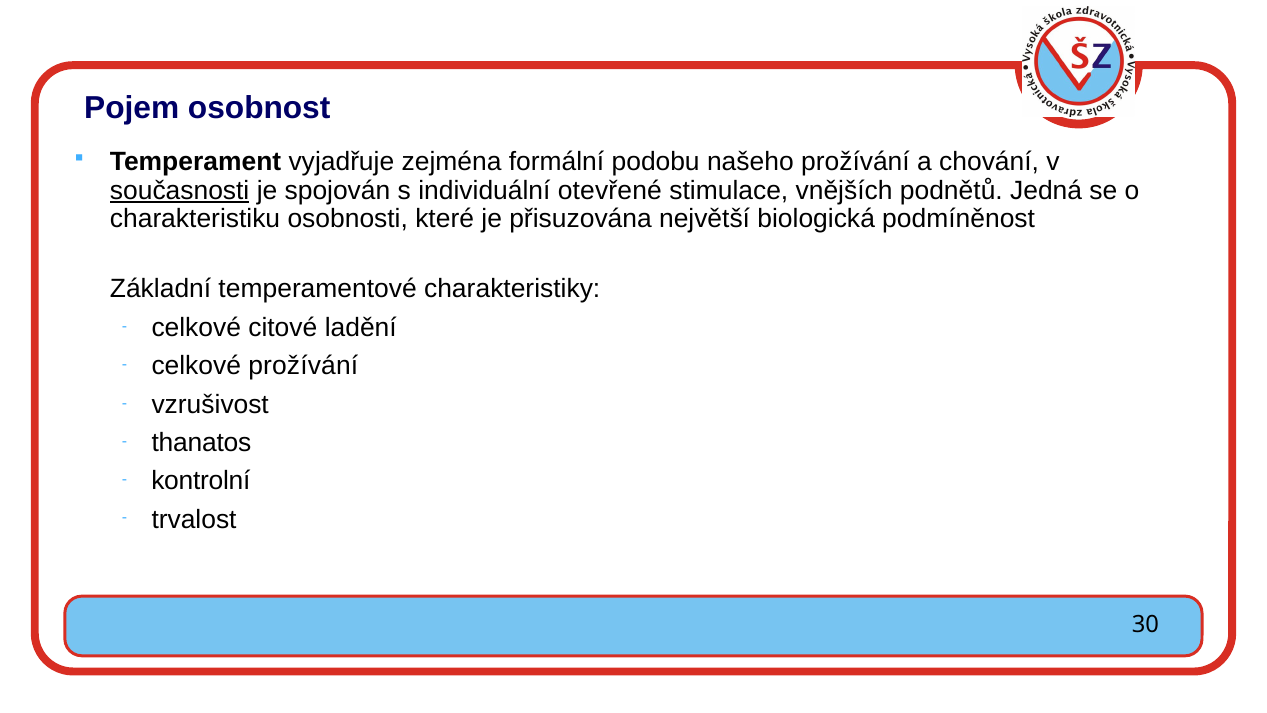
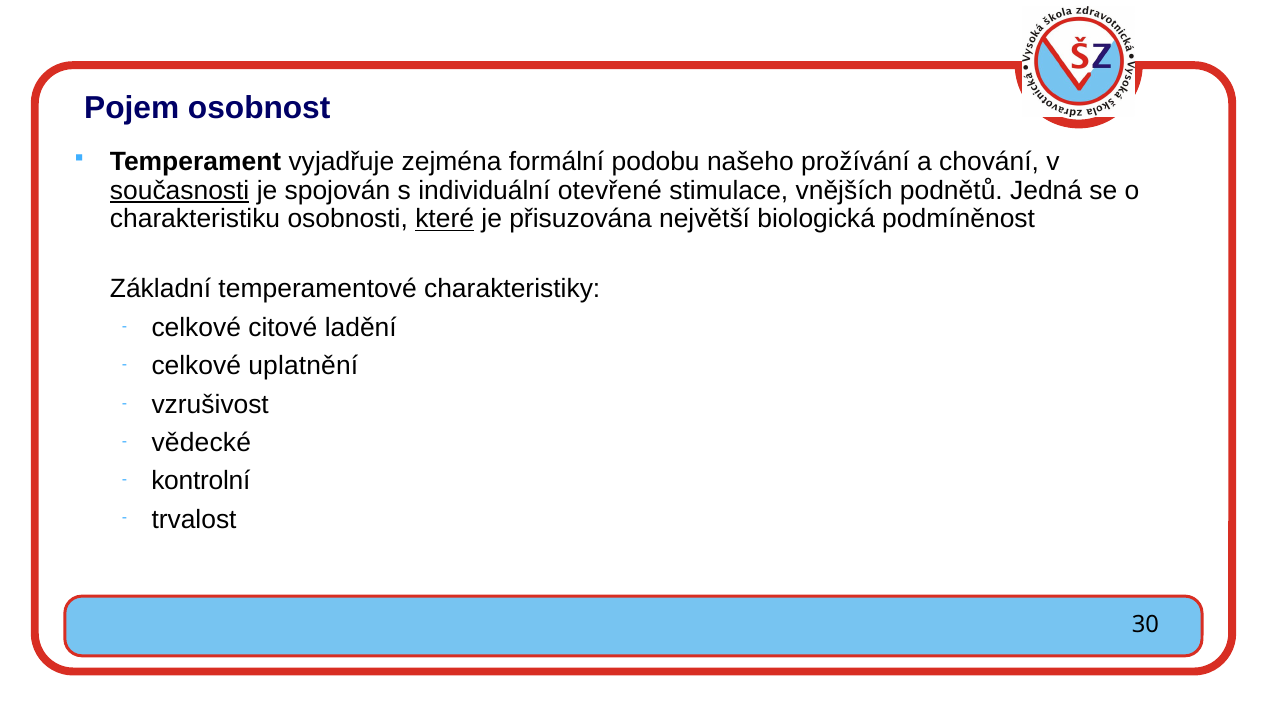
které underline: none -> present (445, 219)
celkové prožívání: prožívání -> uplatnění (303, 366)
thanatos: thanatos -> vědecké (201, 443)
